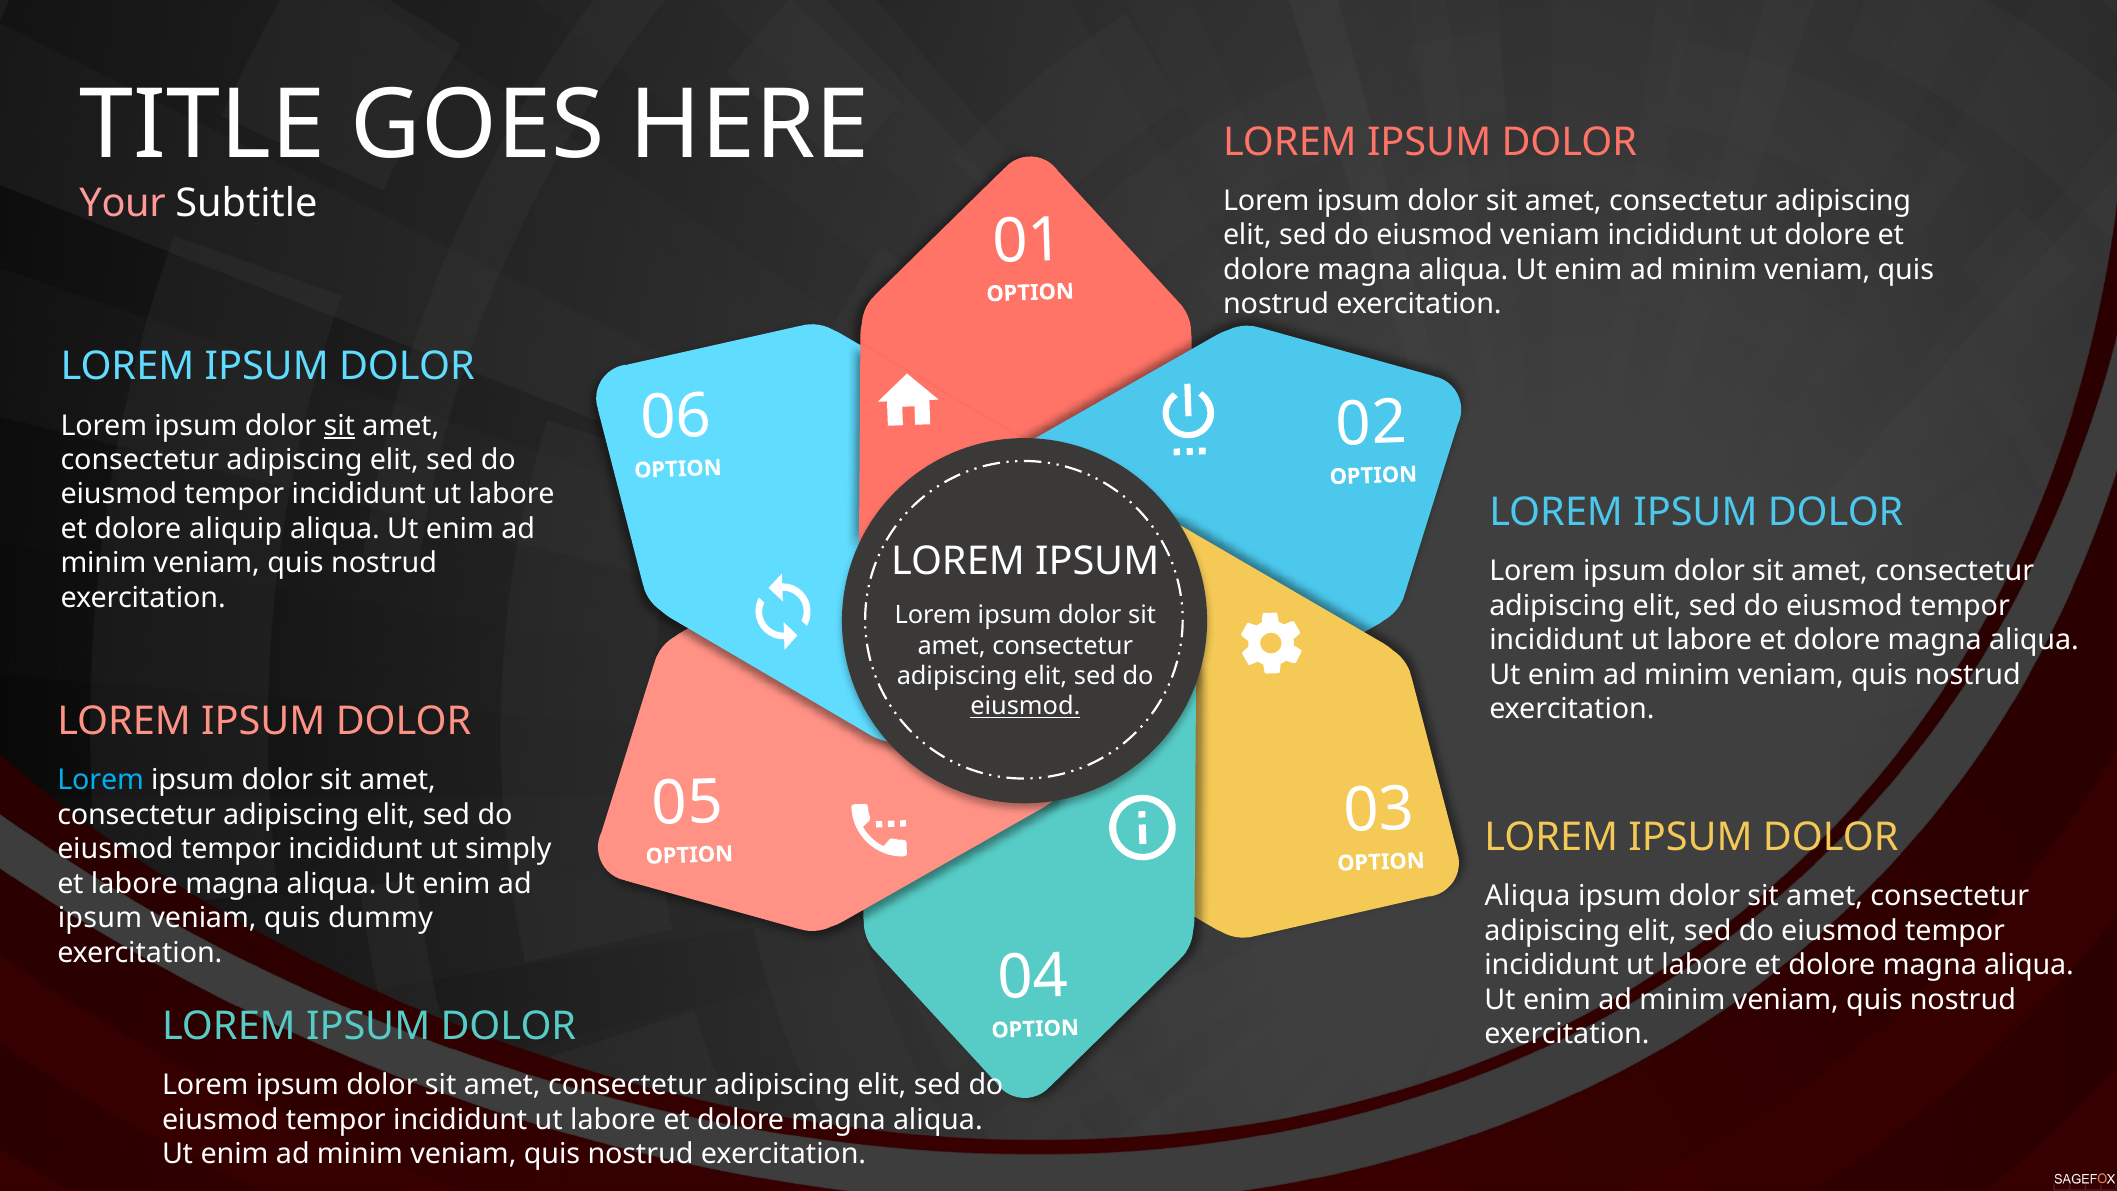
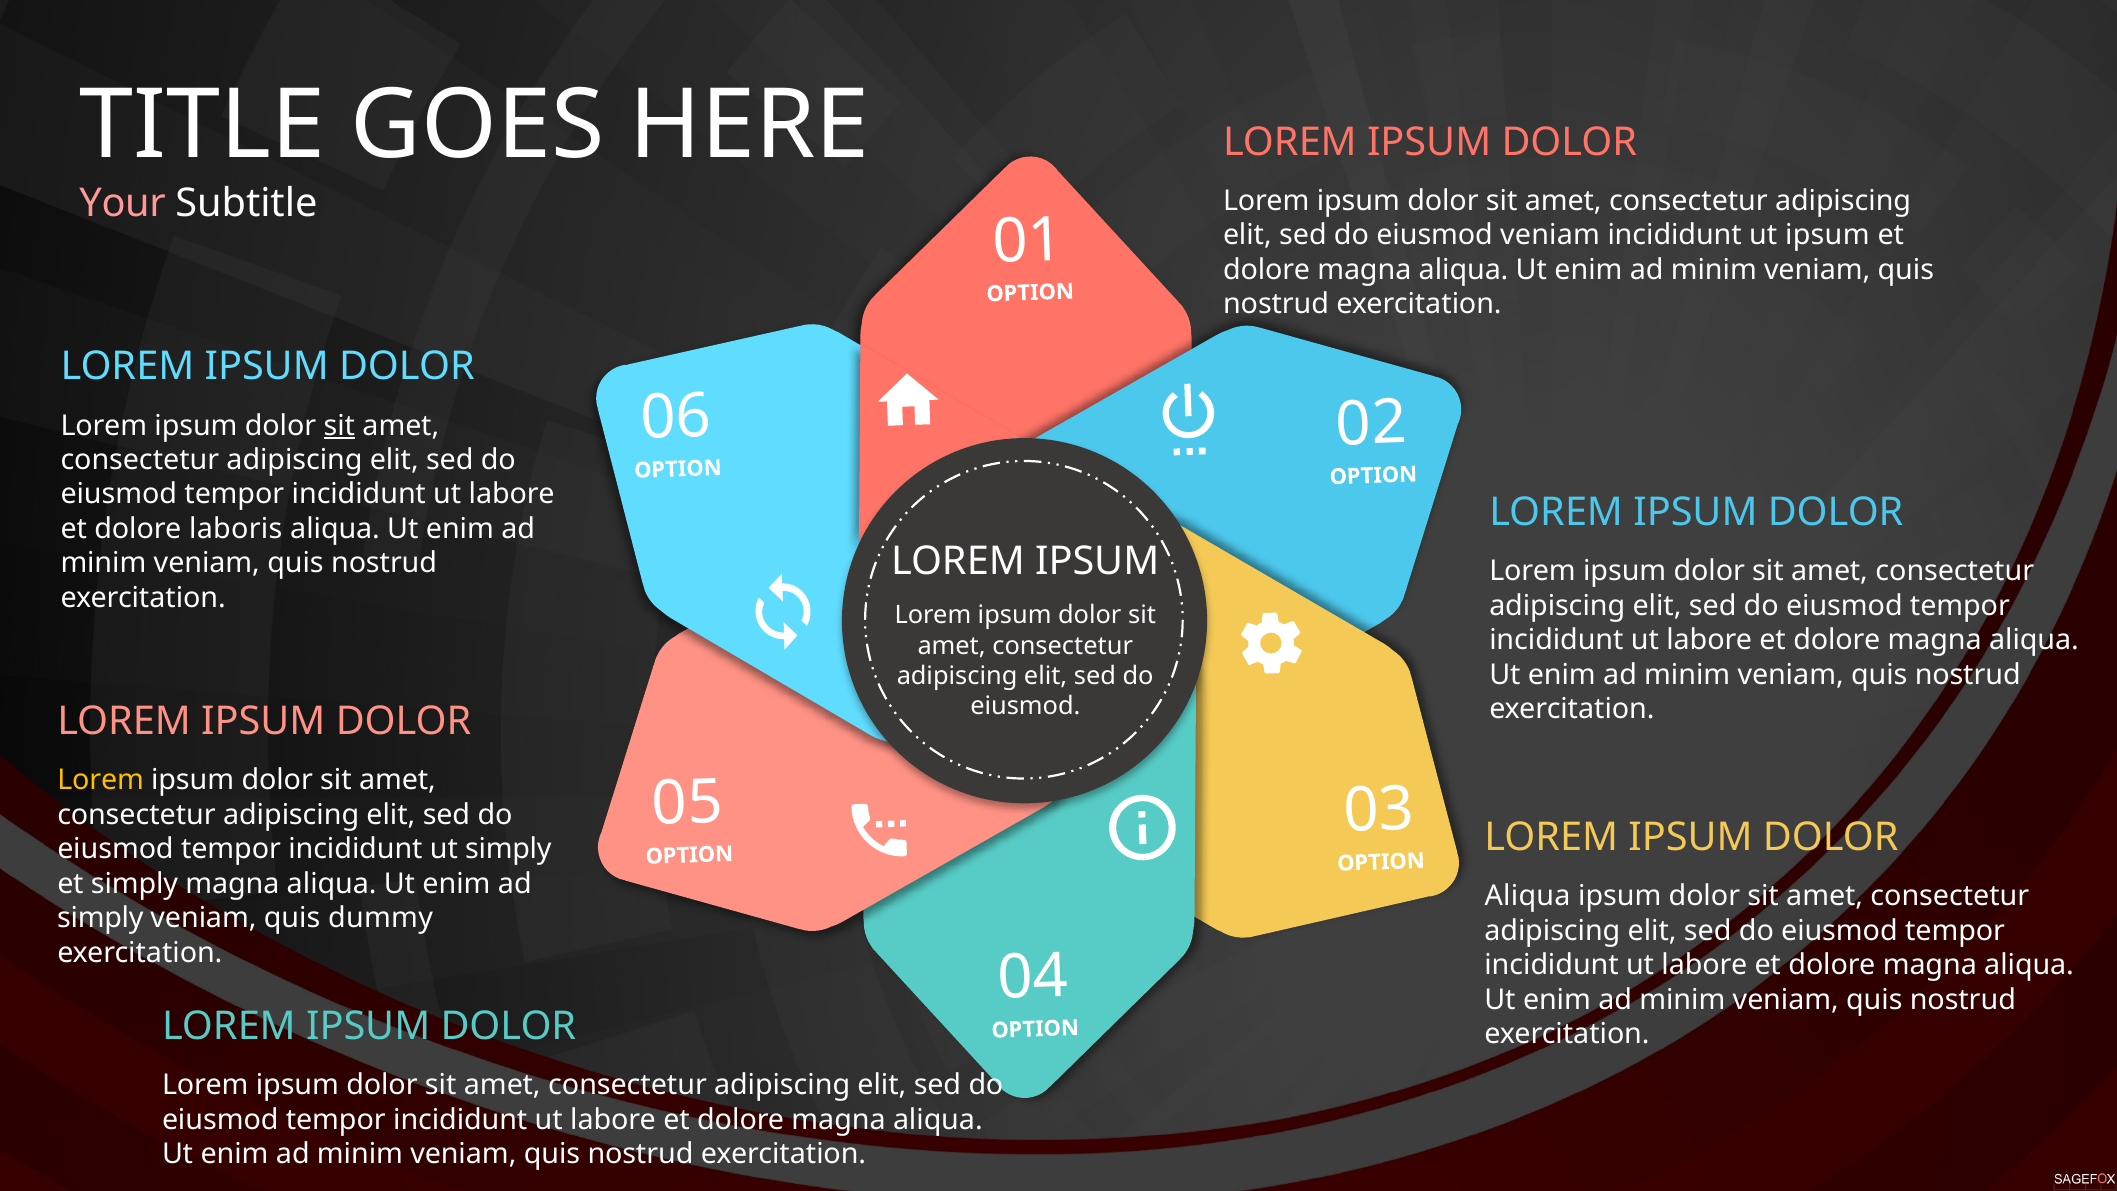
ut dolore: dolore -> ipsum (1827, 235)
aliquip: aliquip -> laboris (236, 529)
eiusmod underline: present -> none (1025, 706)
Lorem colour: light blue -> yellow (101, 780)
et labore: labore -> simply (135, 884)
ipsum: ipsum -> simply (100, 918)
